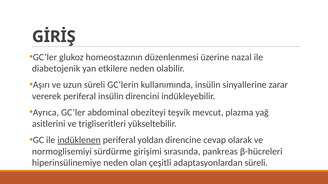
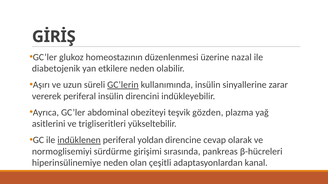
GC’lerin underline: none -> present (123, 85)
mevcut: mevcut -> gözden (208, 113)
adaptasyonlardan süreli: süreli -> kanal (256, 163)
